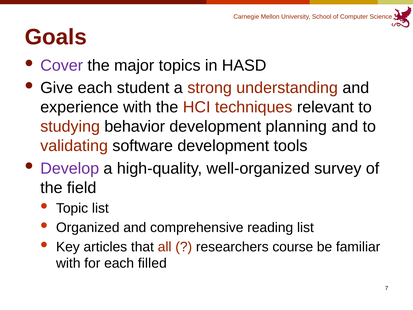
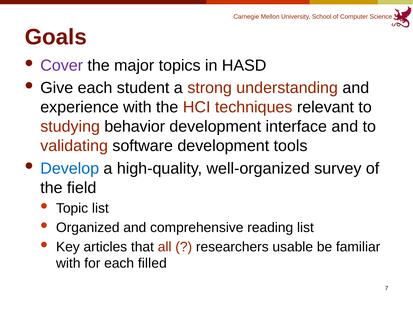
planning: planning -> interface (296, 127)
Develop colour: purple -> blue (70, 168)
course: course -> usable (293, 247)
